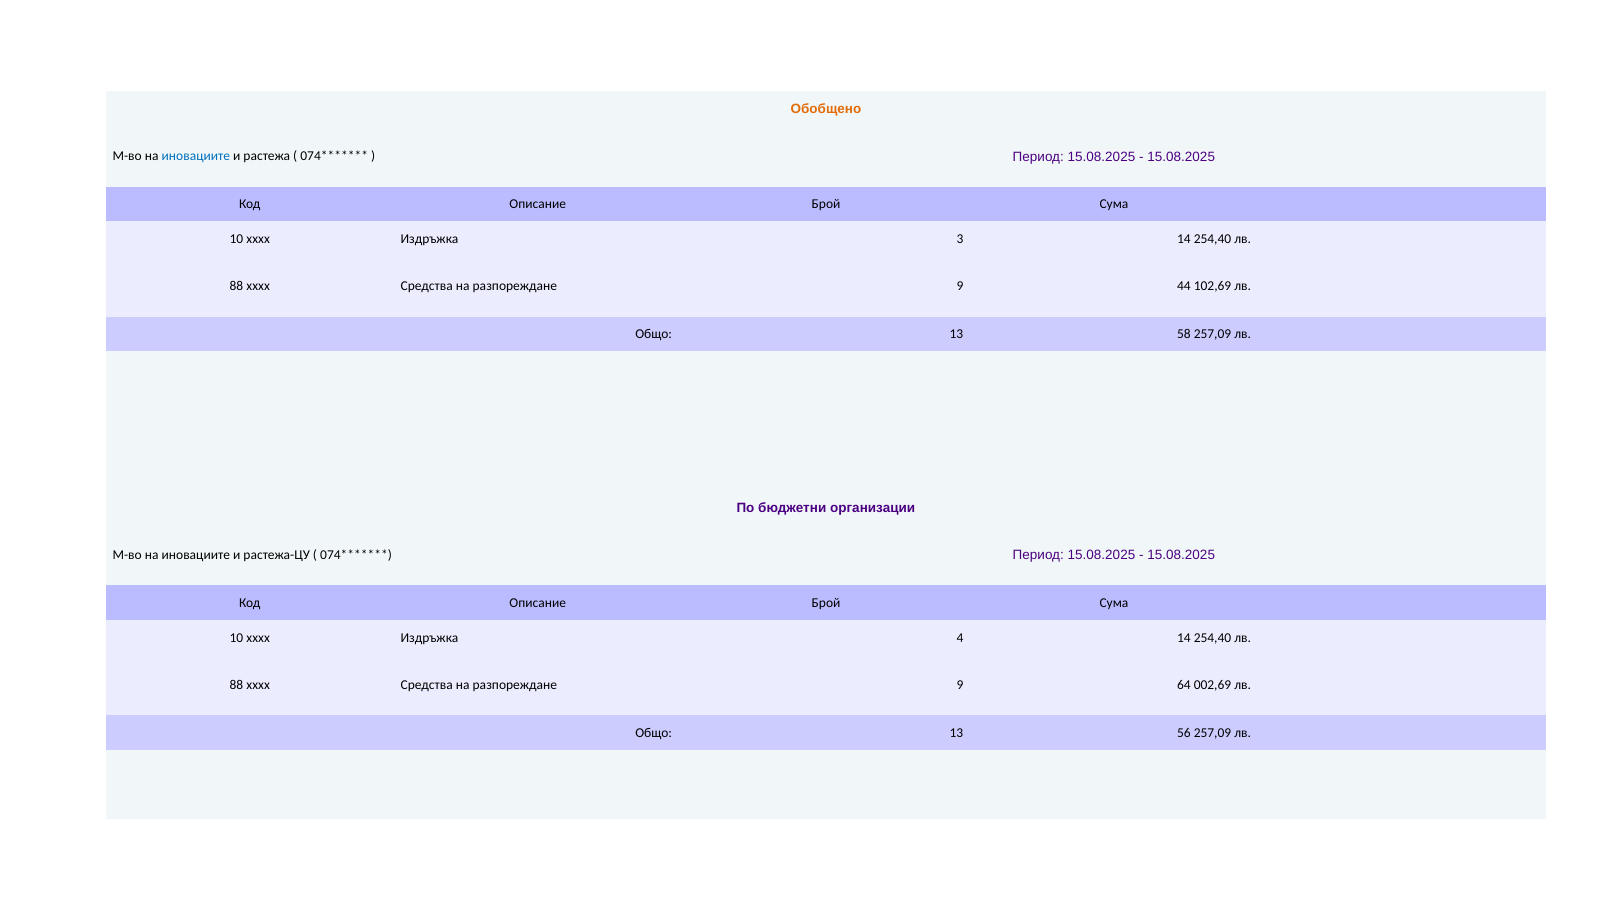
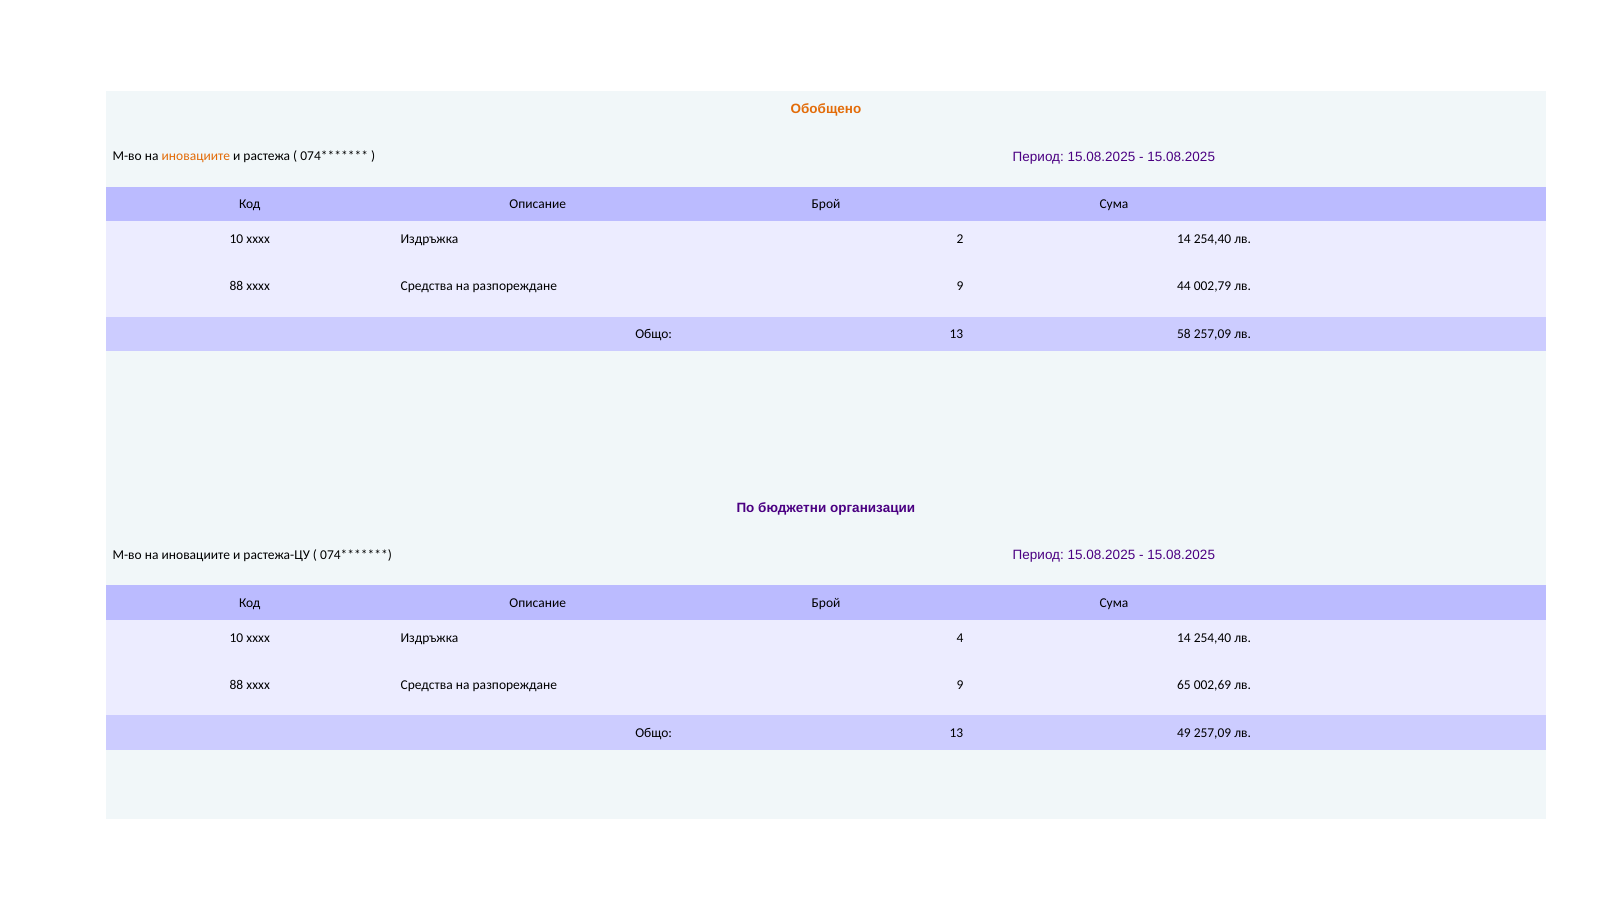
иновациите colour: blue -> orange (196, 157)
3: 3 -> 2 (960, 239)
102,69: 102,69 -> 002,79 (1213, 287)
64: 64 -> 65 (1184, 685)
56: 56 -> 49 (1184, 733)
